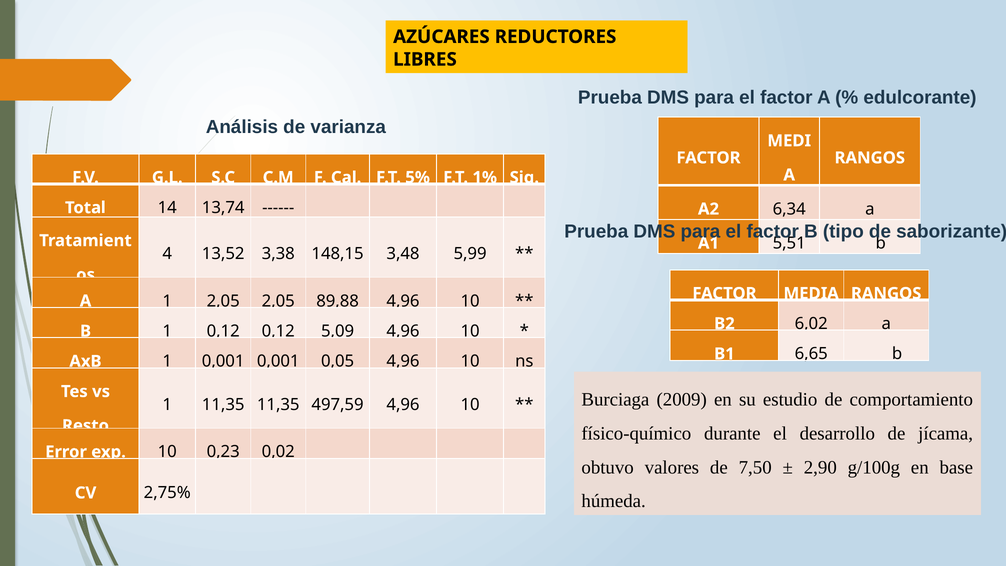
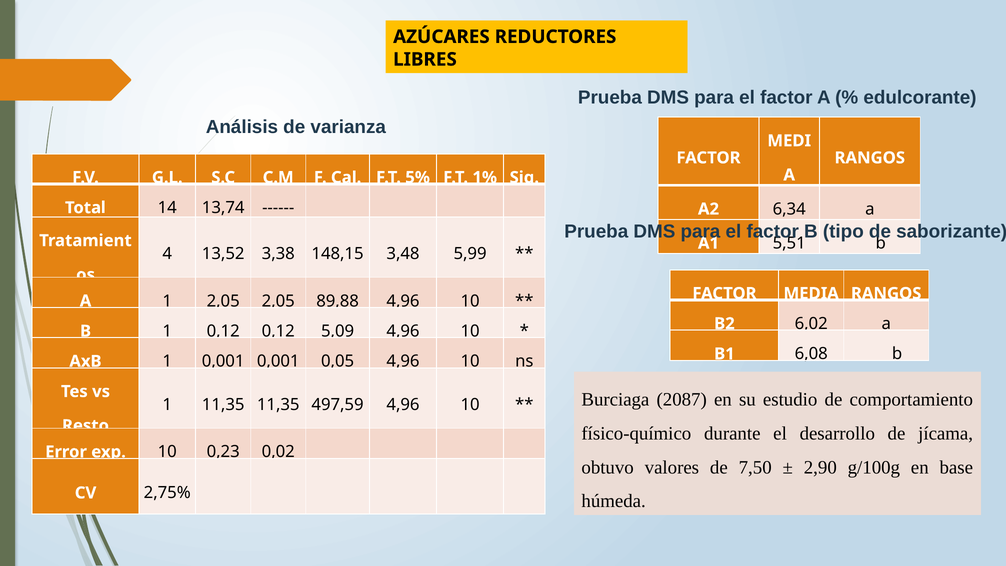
6,65: 6,65 -> 6,08 (811, 354)
2009: 2009 -> 2087 (682, 399)
